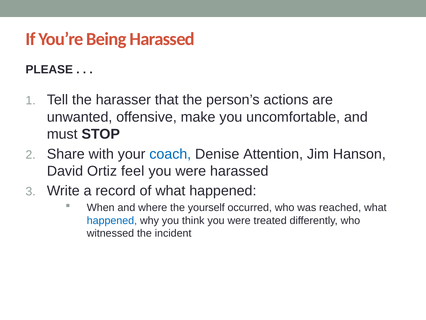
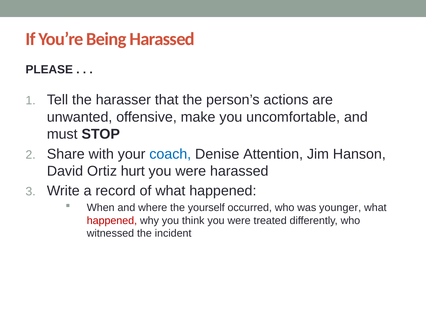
feel: feel -> hurt (133, 171)
reached: reached -> younger (340, 207)
happened colour: blue -> red (112, 220)
